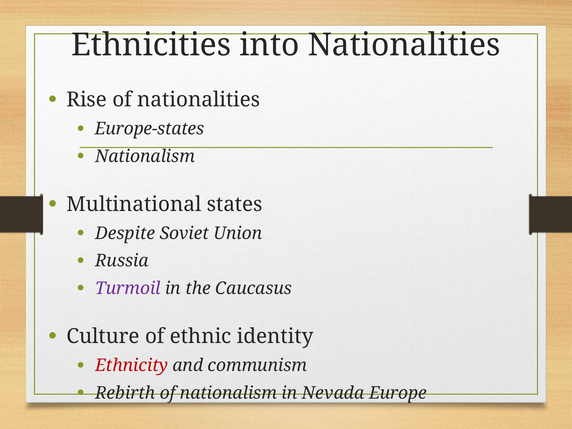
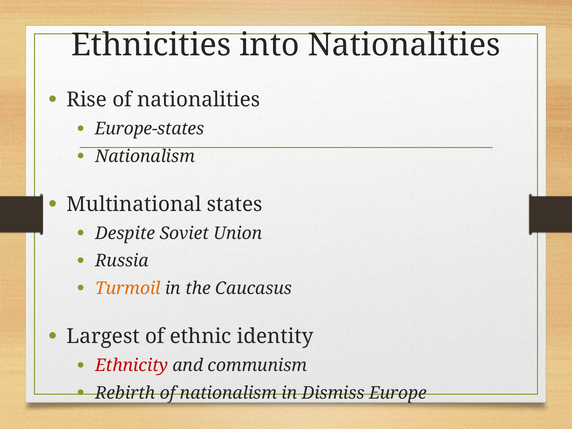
Turmoil colour: purple -> orange (128, 288)
Culture: Culture -> Largest (103, 336)
Nevada: Nevada -> Dismiss (333, 393)
